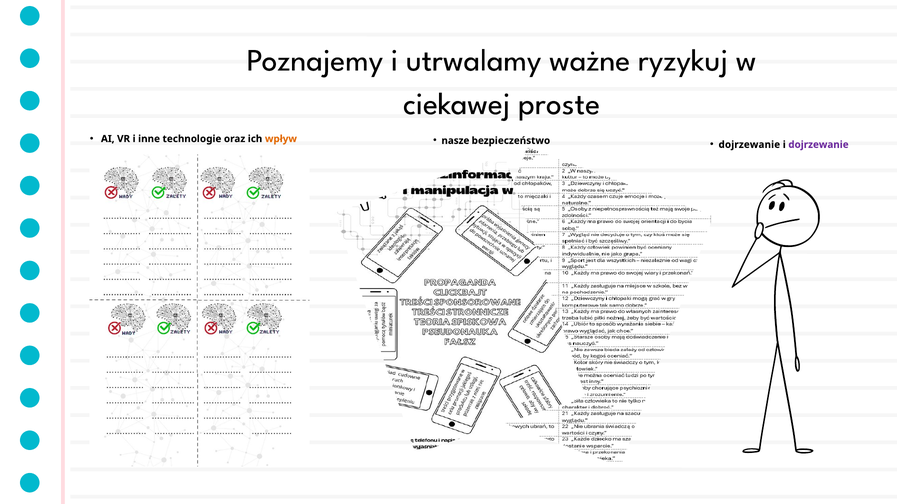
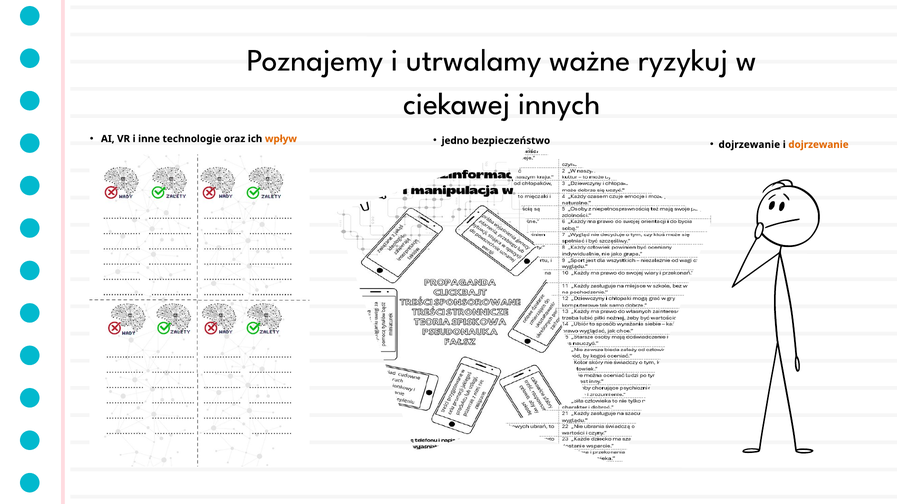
proste: proste -> innych (559, 104)
nasze: nasze -> jedno (455, 141)
dojrzewanie colour: purple -> orange (818, 145)
